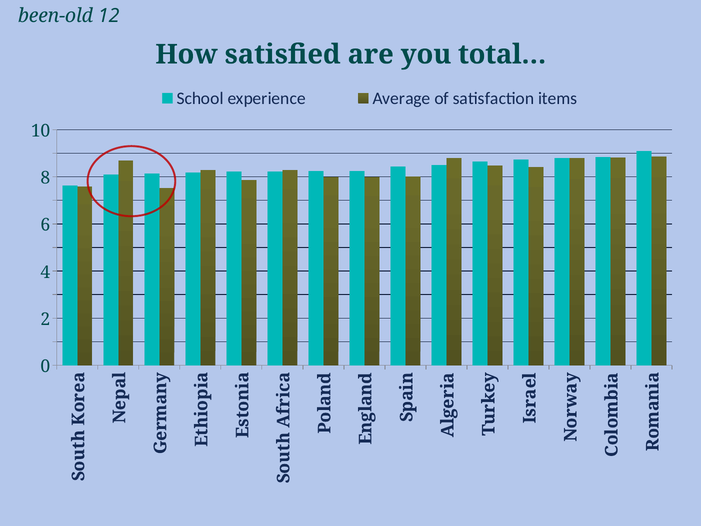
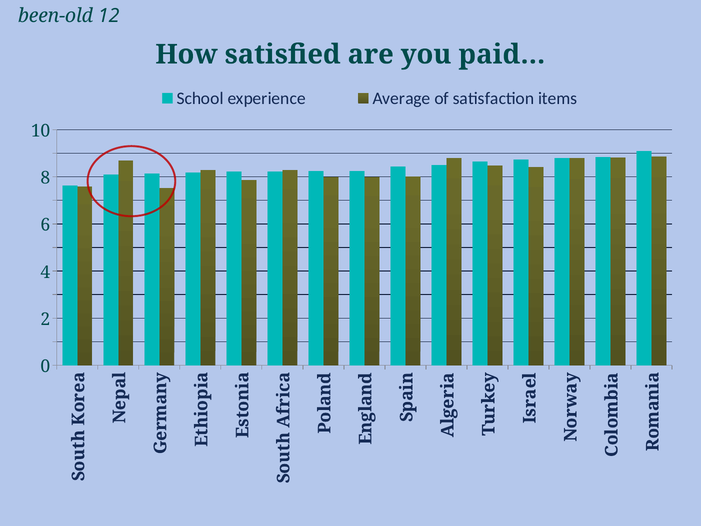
total…: total… -> paid… (502, 54)
